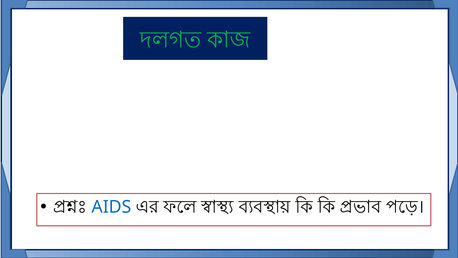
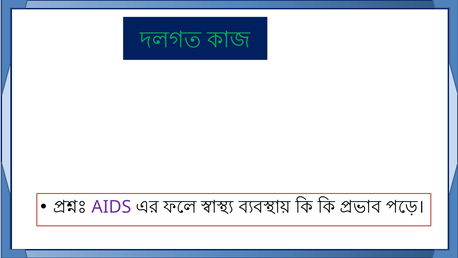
AIDS colour: blue -> purple (111, 207)
